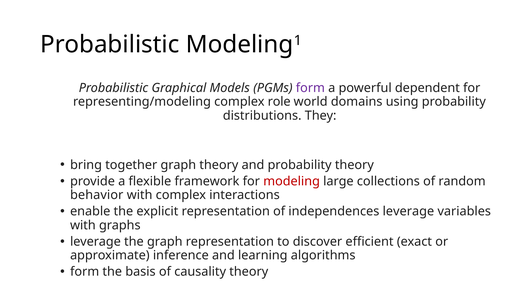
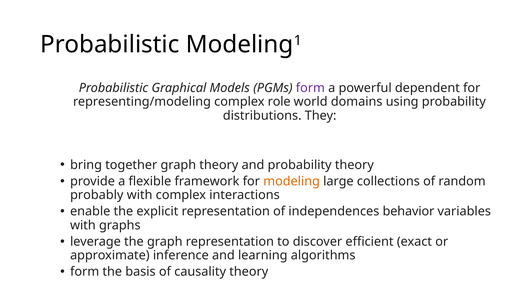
modeling colour: red -> orange (292, 181)
behavior: behavior -> probably (97, 195)
independences leverage: leverage -> behavior (408, 211)
